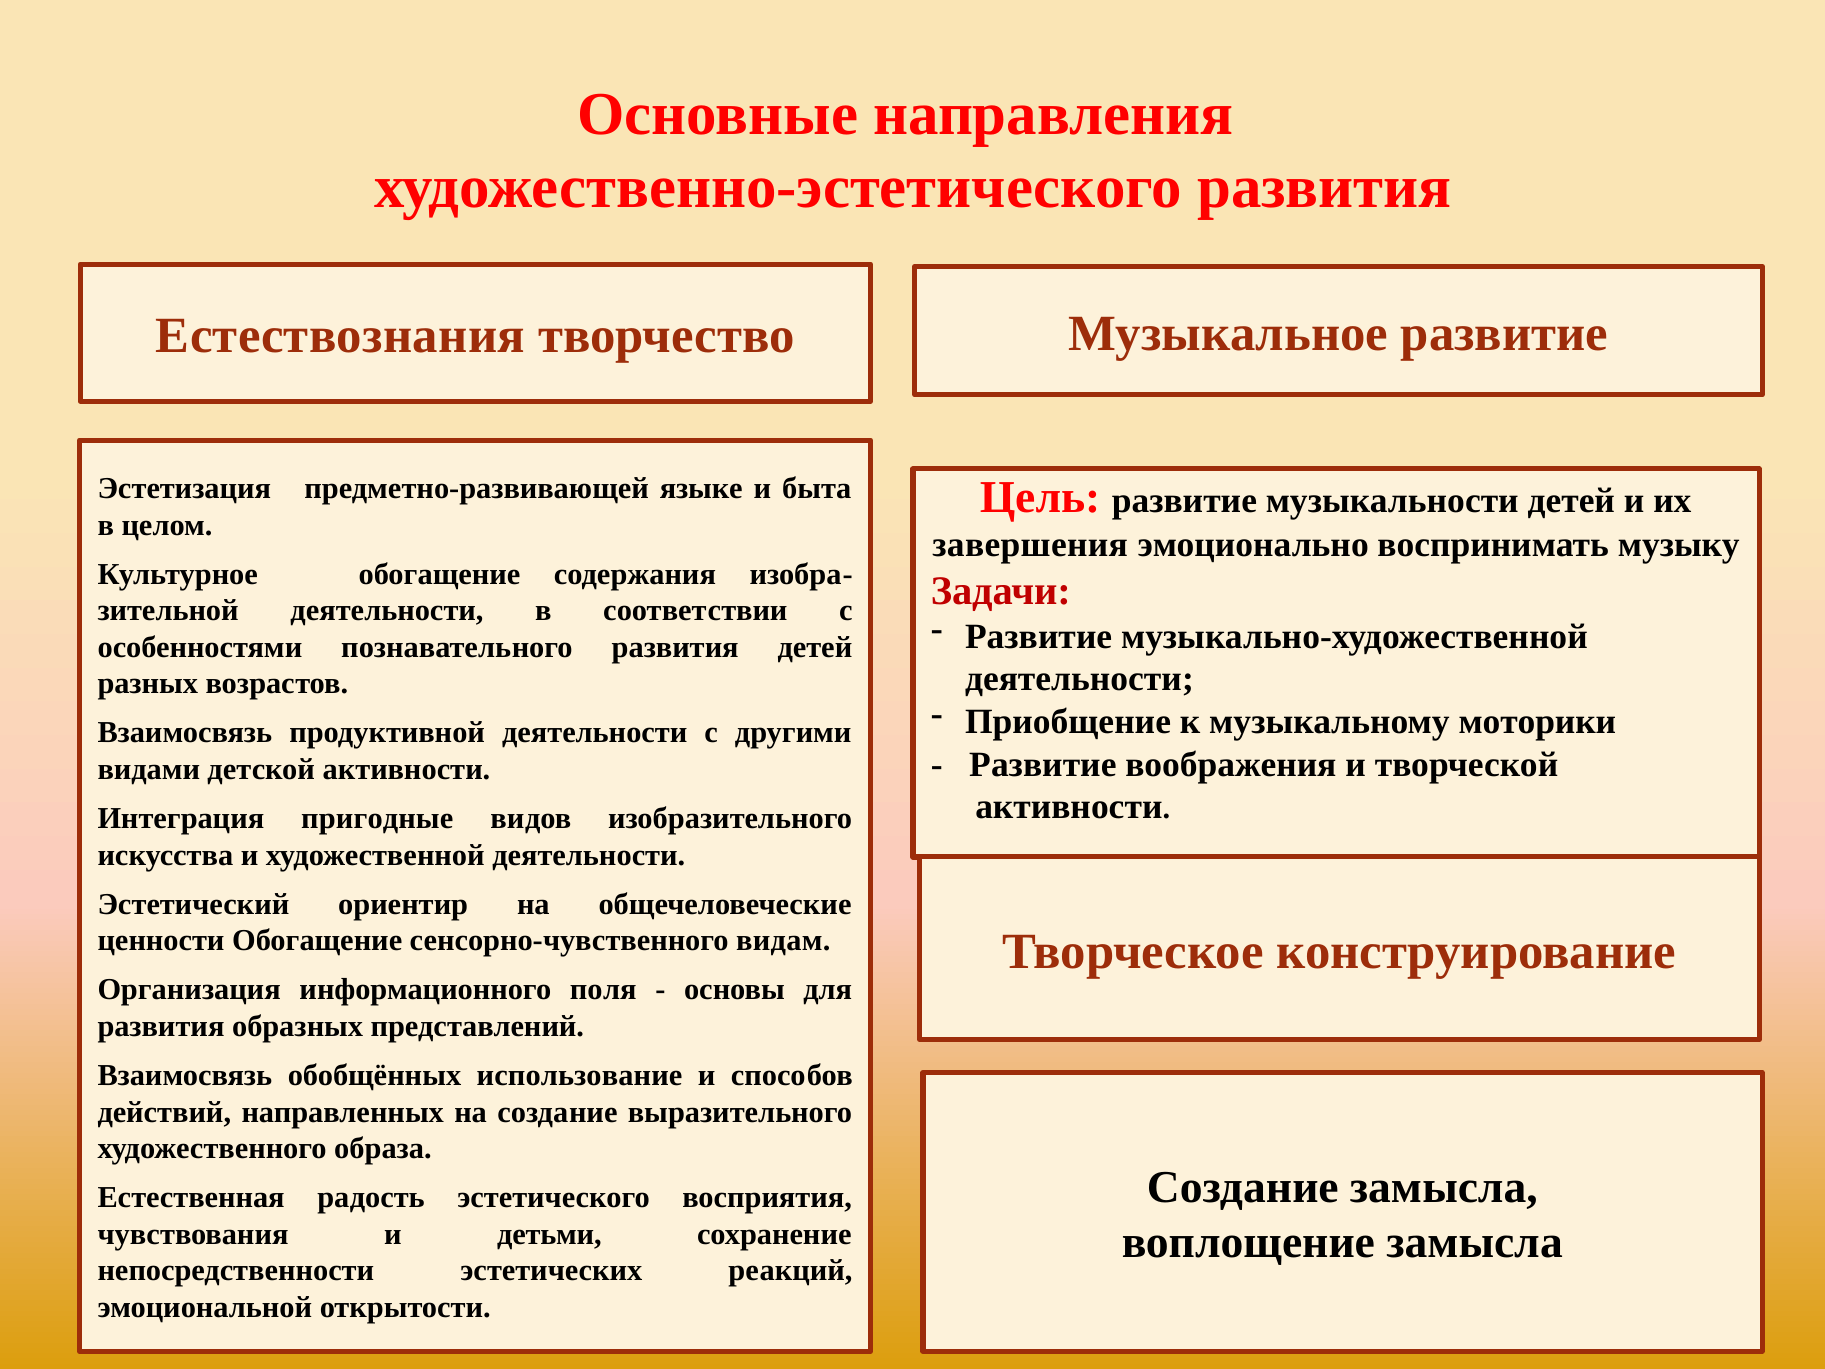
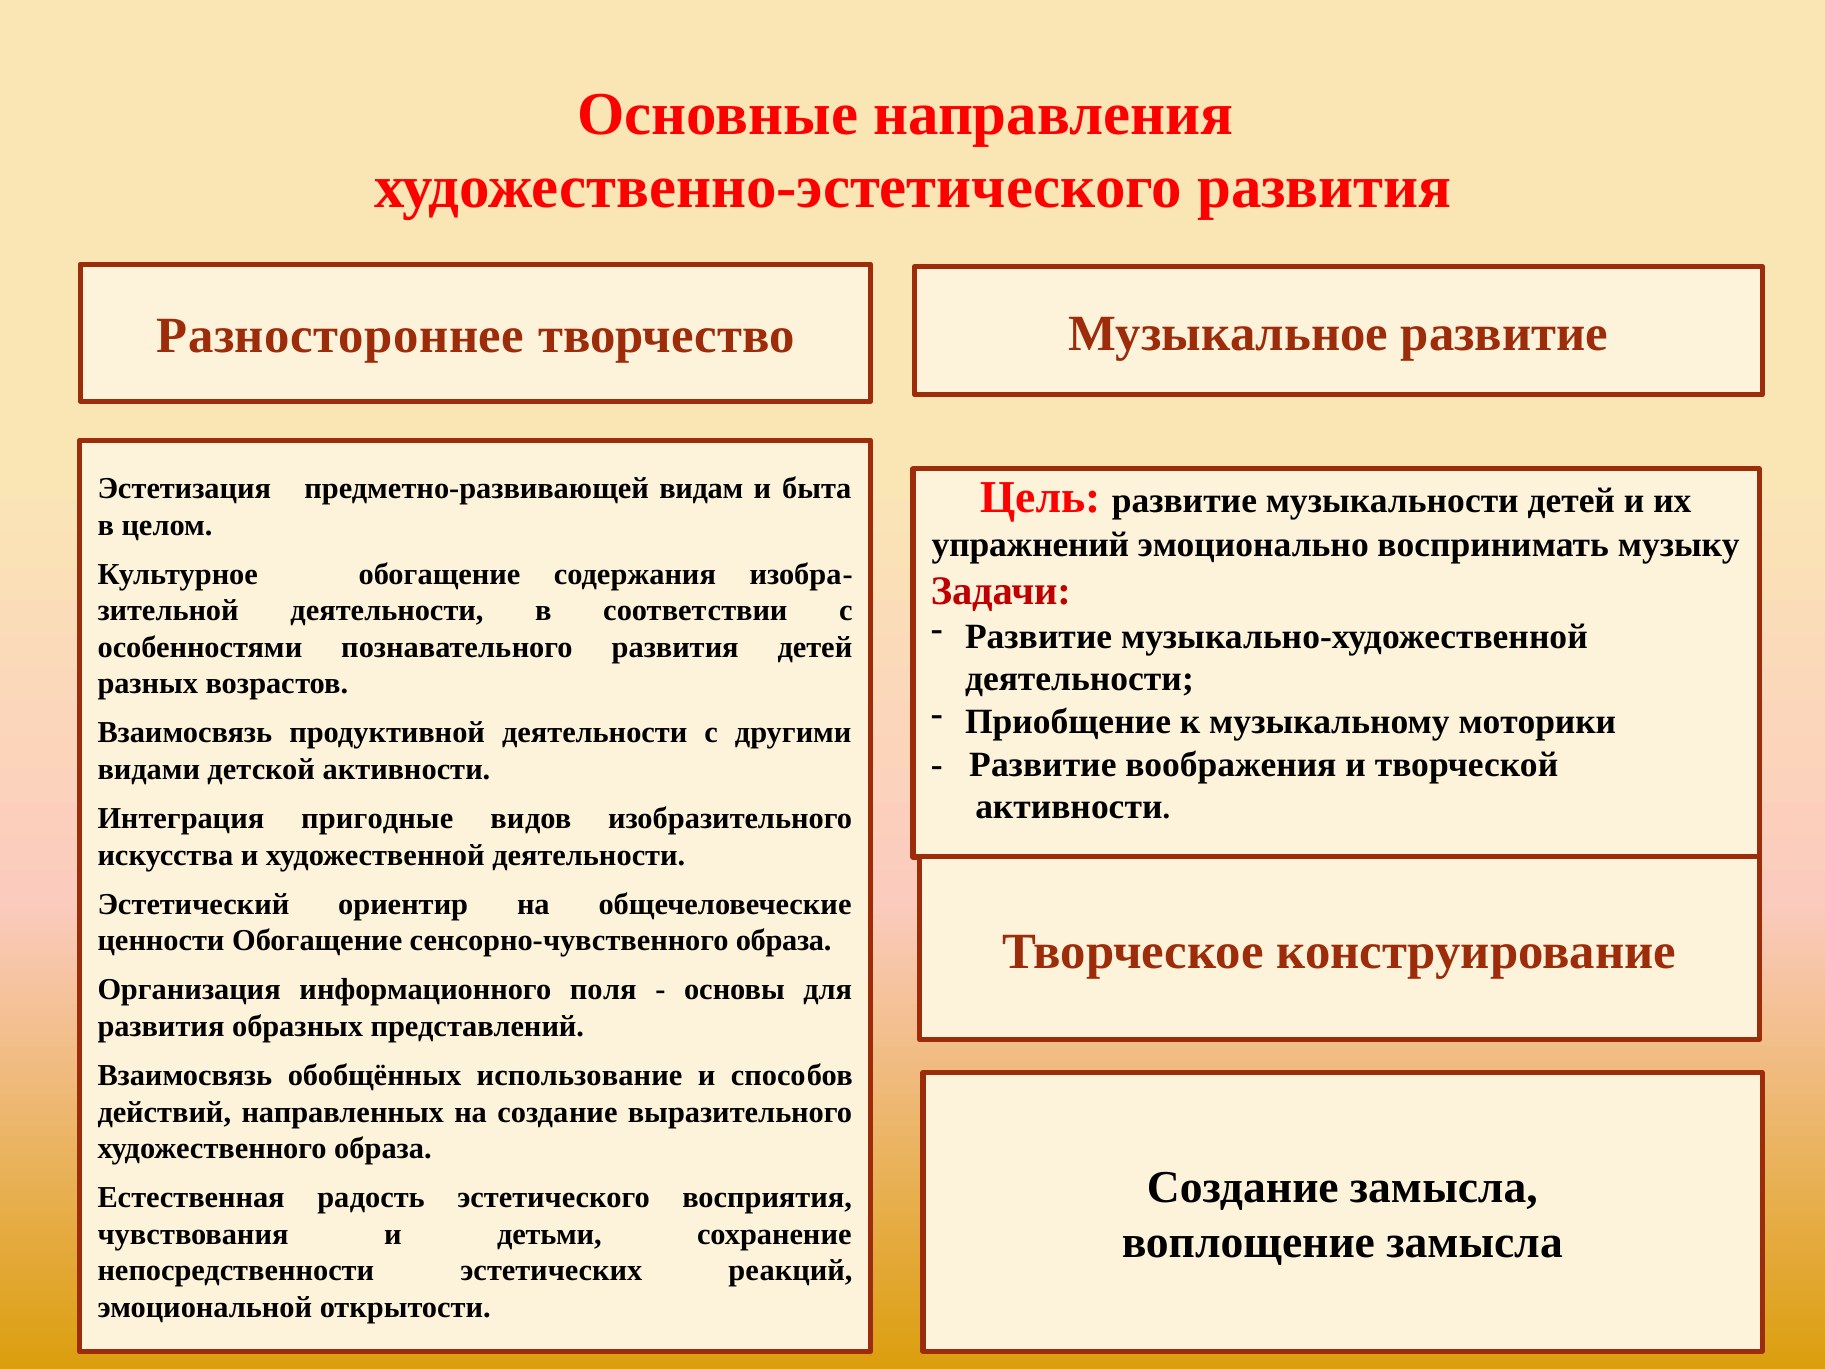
Естествознания: Естествознания -> Разностороннее (341, 336)
языке: языке -> видам (701, 488)
завершения: завершения -> упражнений (1030, 545)
сенсорно-чувственного видам: видам -> образа (784, 940)
